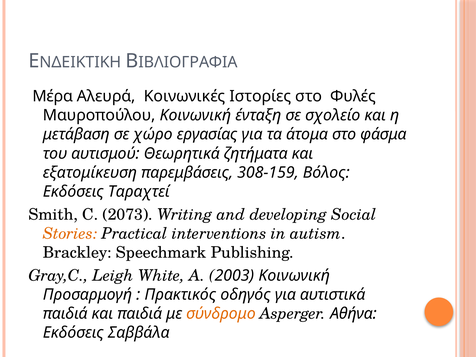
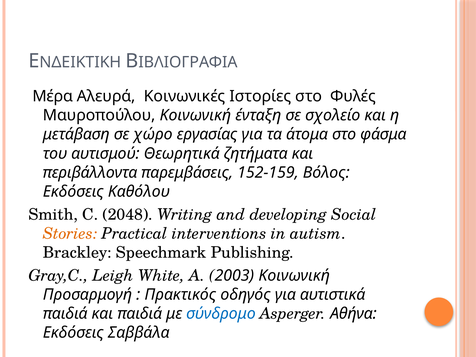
εξατομίκευση: εξατομίκευση -> περιβάλλοντα (90, 172)
308-159: 308-159 -> 152-159 (268, 172)
Ταραχτεί: Ταραχτεί -> Καθόλου (139, 192)
2073: 2073 -> 2048 (128, 215)
σύνδρομο colour: orange -> blue (221, 314)
